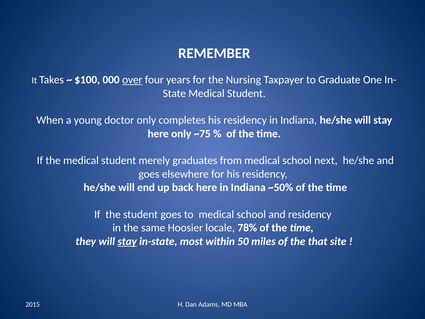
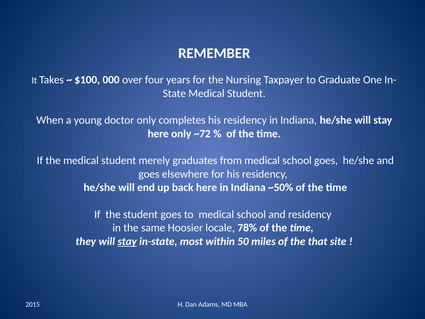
over underline: present -> none (132, 80)
~75: ~75 -> ~72 (202, 134)
school next: next -> goes (326, 160)
